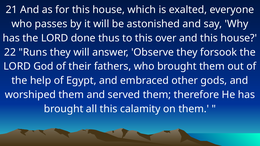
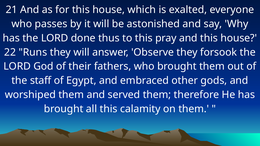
over: over -> pray (166, 38)
help: help -> staff (41, 81)
